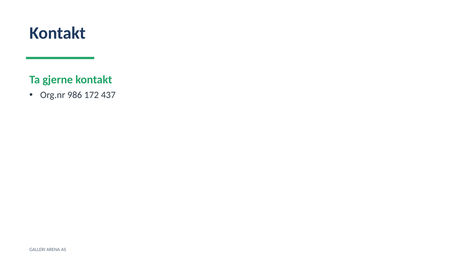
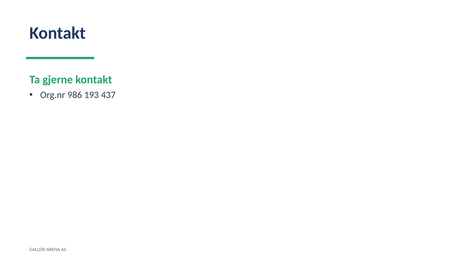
172: 172 -> 193 (92, 95)
